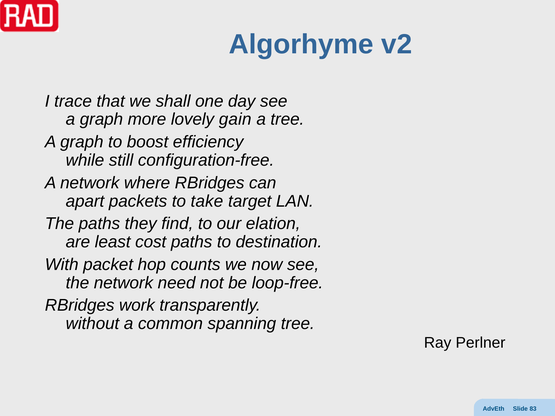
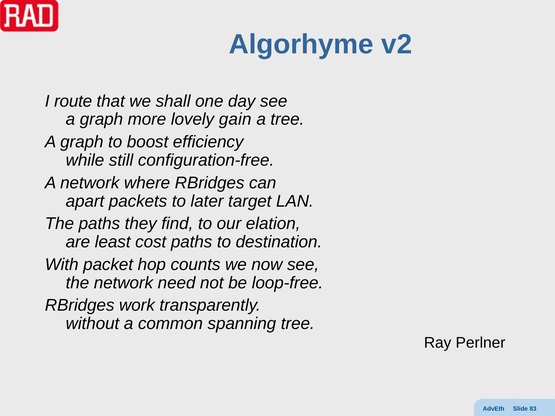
trace: trace -> route (73, 101)
take: take -> later (207, 201)
